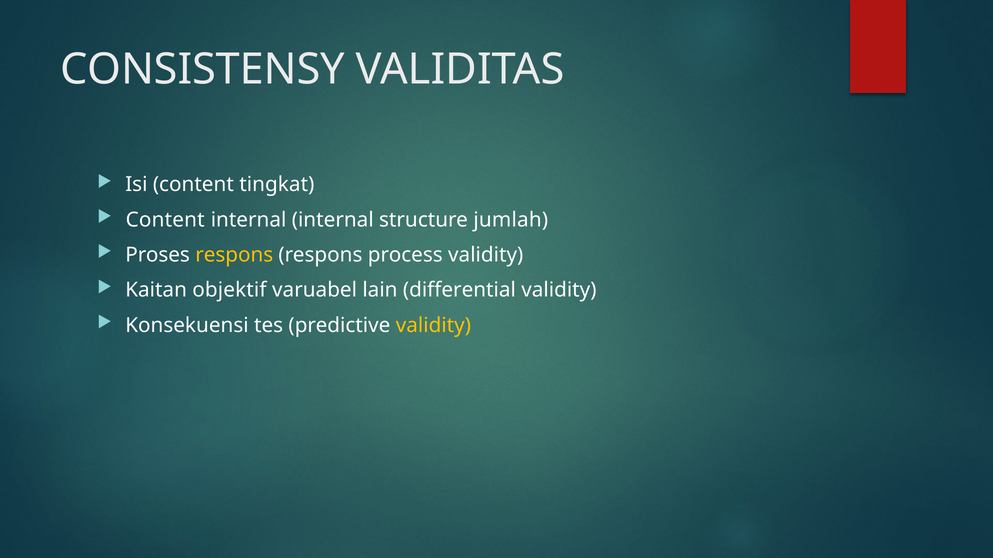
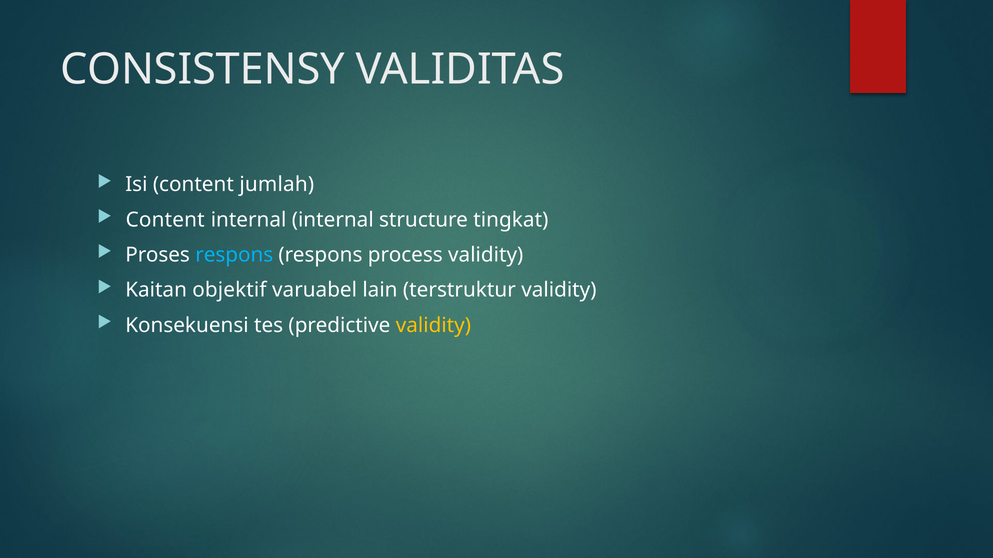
tingkat: tingkat -> jumlah (277, 185)
jumlah: jumlah -> tingkat (511, 220)
respons colour: yellow -> light blue (234, 255)
differential: differential -> terstruktur (459, 290)
